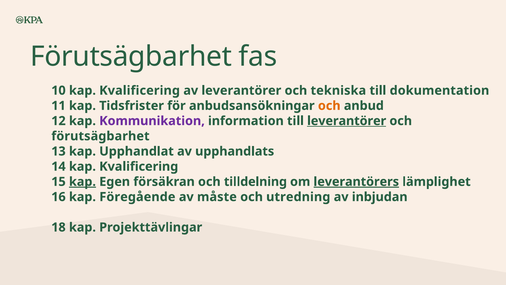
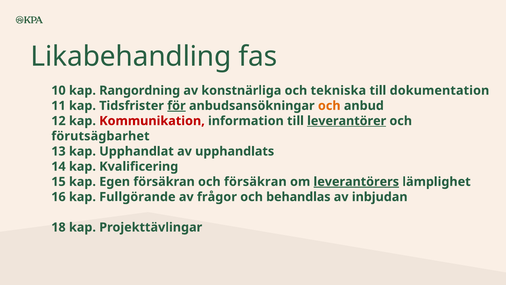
Förutsägbarhet: Förutsägbarhet -> Likabehandling (131, 57)
10 kap Kvalificering: Kvalificering -> Rangordning (140, 90)
av leverantörer: leverantörer -> konstnärliga (241, 90)
för underline: none -> present (176, 106)
Kommunikation colour: purple -> red (152, 121)
kap underline: present -> none (82, 181)
och tilldelning: tilldelning -> försäkran (255, 181)
Föregående: Föregående -> Fullgörande (137, 197)
måste: måste -> frågor (217, 197)
utredning: utredning -> behandlas (298, 197)
